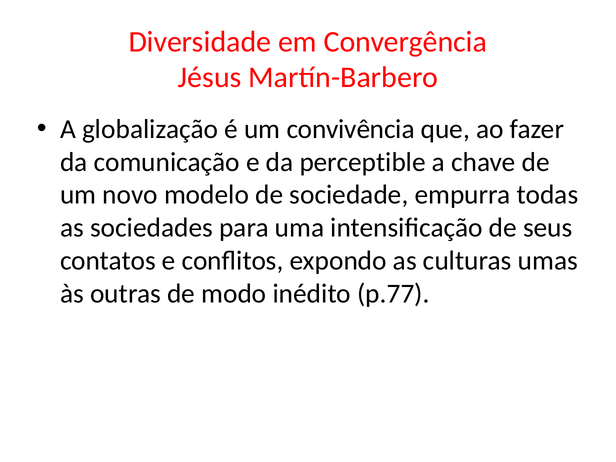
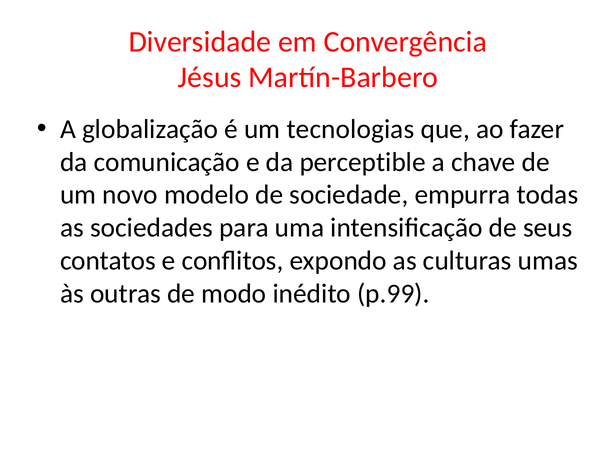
convivência: convivência -> tecnologias (350, 129)
p.77: p.77 -> p.99 (393, 294)
